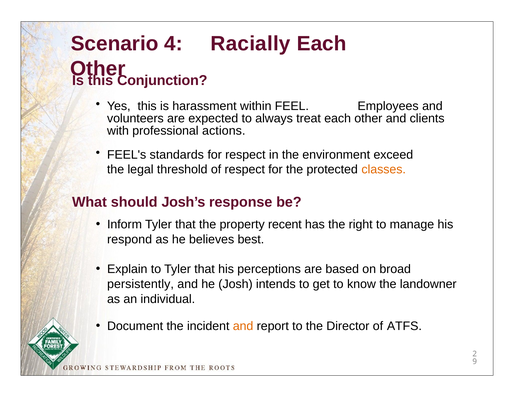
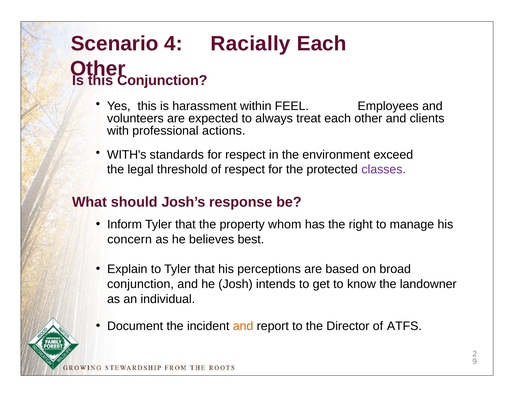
FEEL's: FEEL's -> WITH's (127, 155)
classes colour: orange -> purple (384, 170)
recent: recent -> whom (285, 225)
respond: respond -> concern (130, 240)
persistently: persistently -> conjunction (140, 284)
